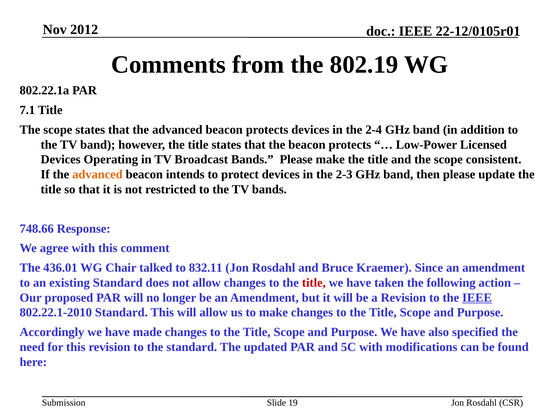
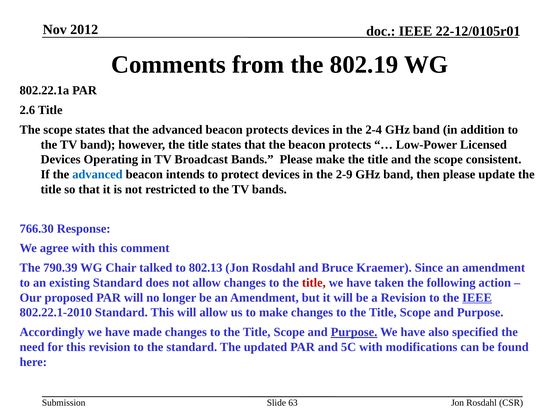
7.1: 7.1 -> 2.6 (27, 110)
advanced colour: orange -> blue (97, 174)
2-3: 2-3 -> 2-9 (344, 174)
748.66: 748.66 -> 766.30 (37, 229)
436.01: 436.01 -> 790.39 (60, 268)
832.11: 832.11 -> 802.13 (206, 268)
Purpose underline: none -> present (354, 332)
19: 19 -> 63 (293, 403)
